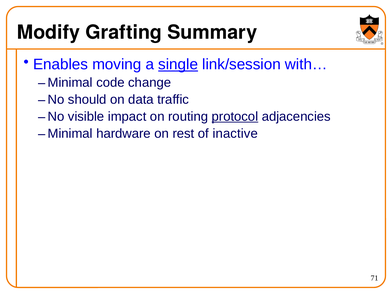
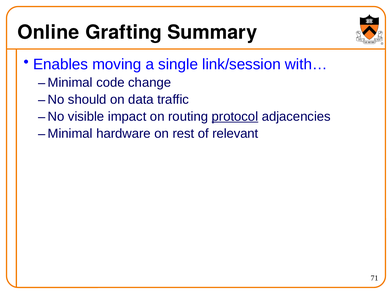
Modify: Modify -> Online (48, 32)
single underline: present -> none (178, 64)
inactive: inactive -> relevant (235, 134)
